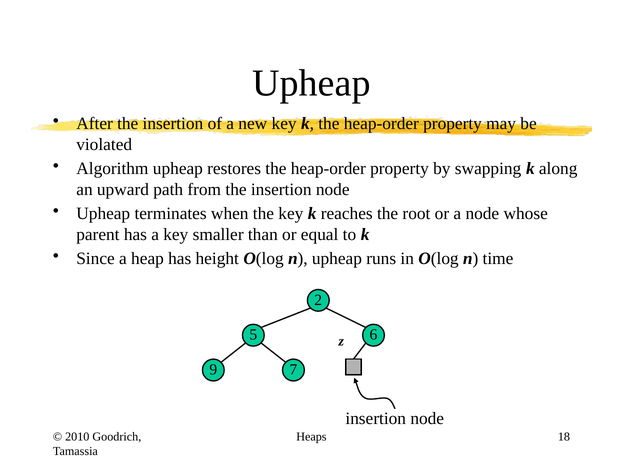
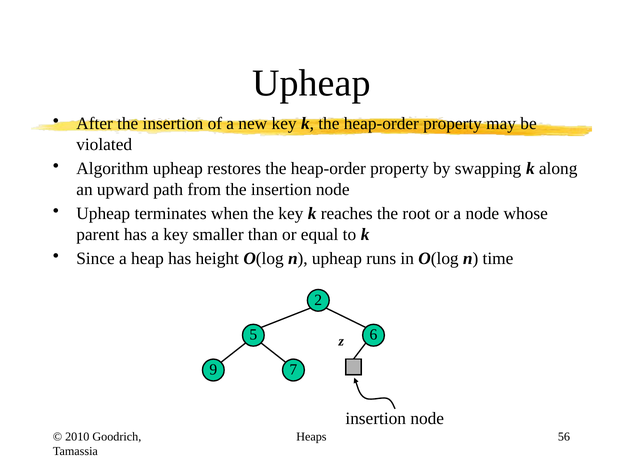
18: 18 -> 56 (564, 437)
